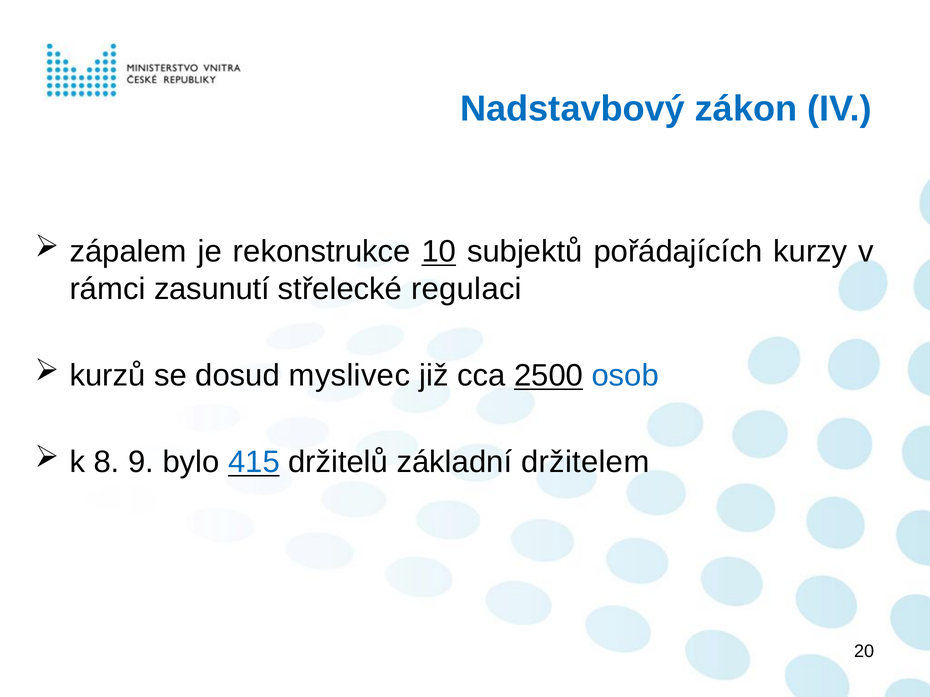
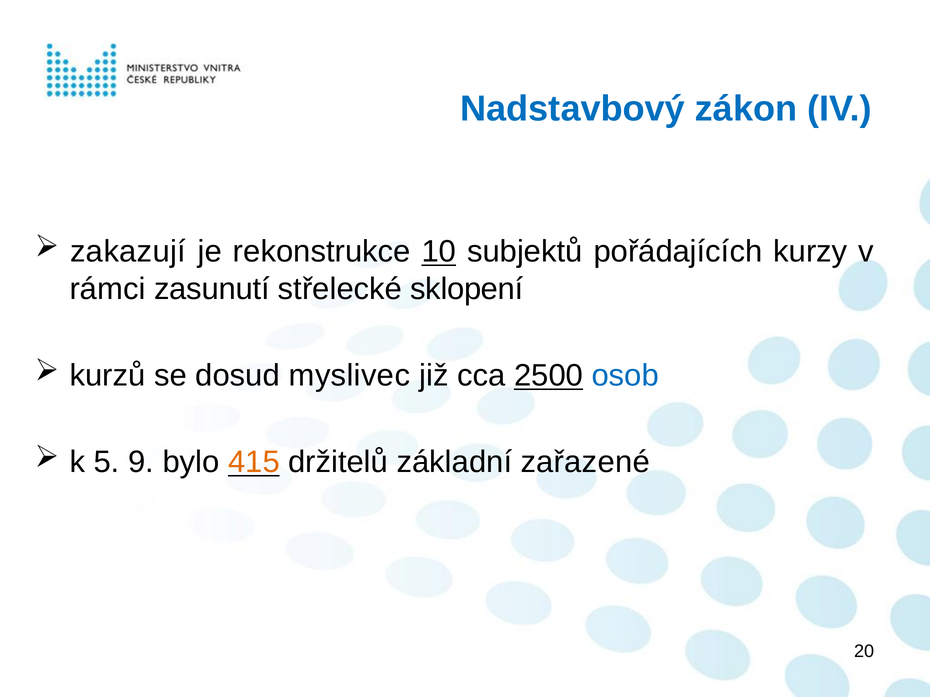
zápalem: zápalem -> zakazují (128, 252)
regulaci: regulaci -> sklopení (467, 289)
8: 8 -> 5 (107, 463)
415 colour: blue -> orange (254, 463)
držitelem: držitelem -> zařazené (585, 463)
